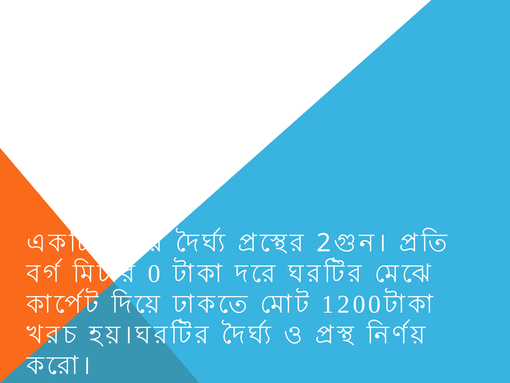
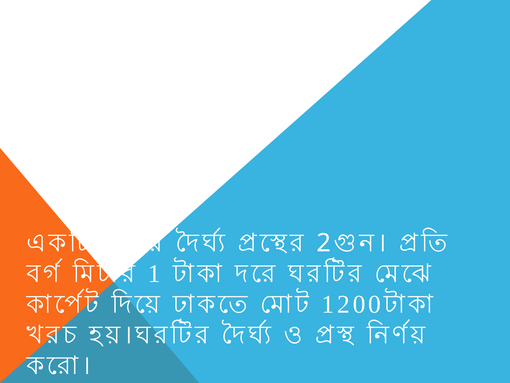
0: 0 -> 1 (154, 273)
